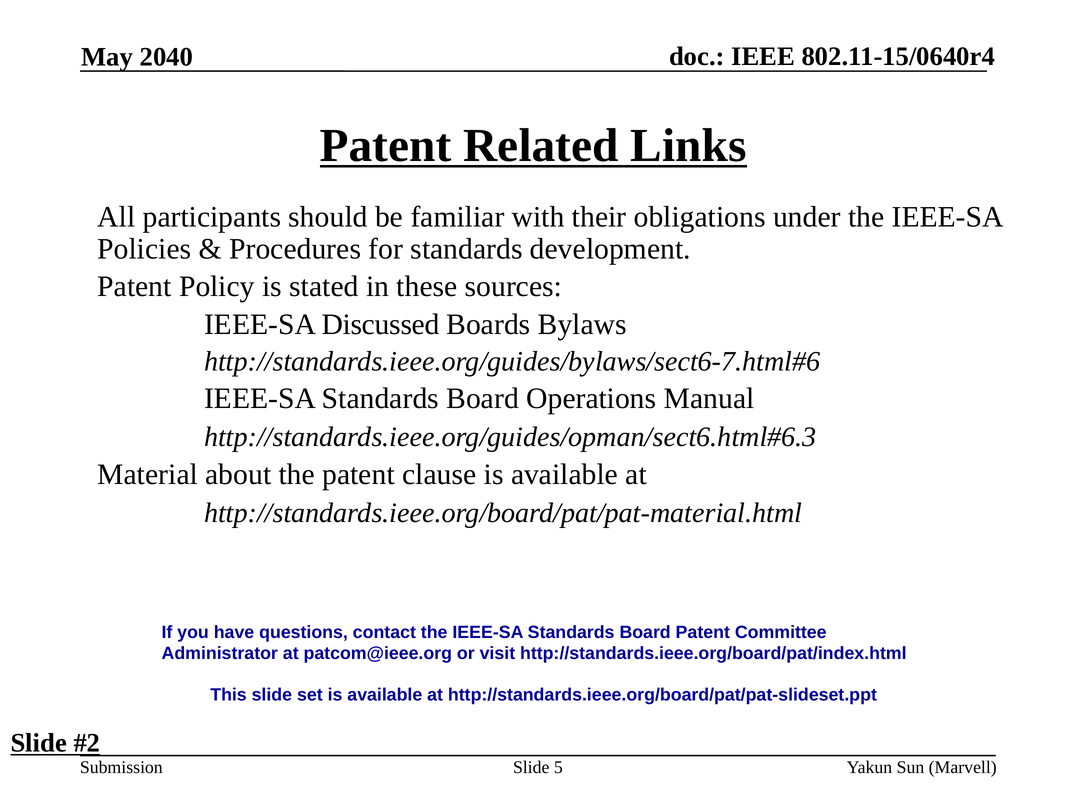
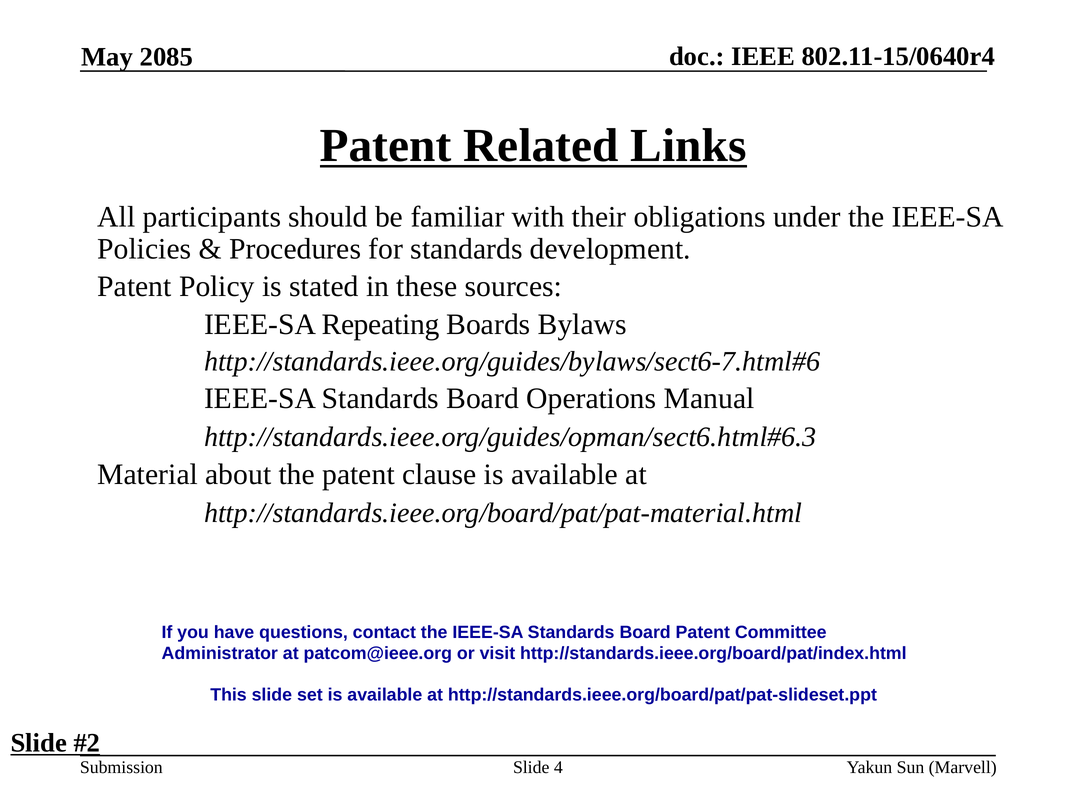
2040: 2040 -> 2085 (166, 57)
Discussed: Discussed -> Repeating (381, 325)
5: 5 -> 4 (558, 768)
